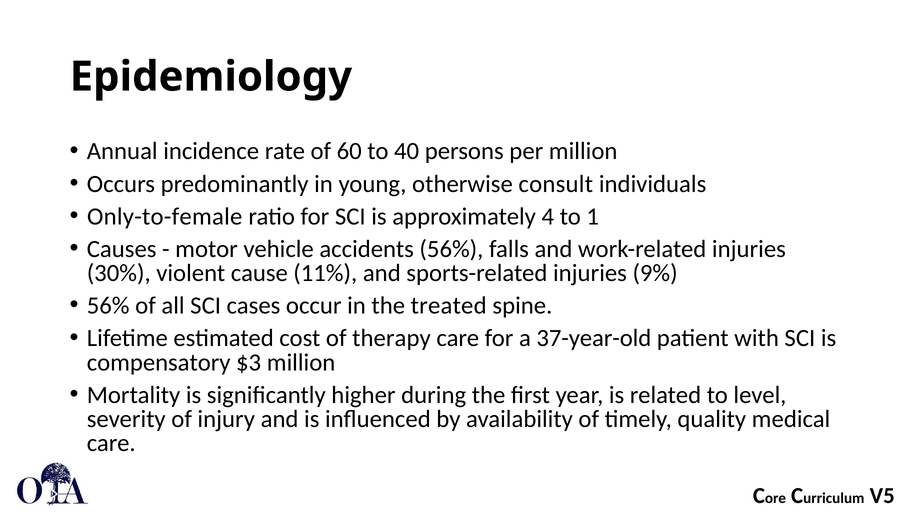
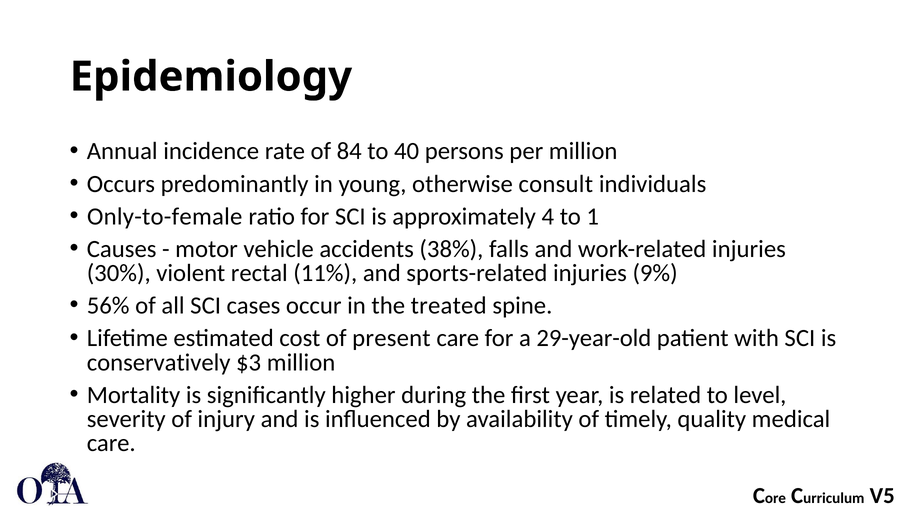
60: 60 -> 84 (349, 151)
accidents 56%: 56% -> 38% (451, 249)
cause: cause -> rectal (259, 273)
therapy: therapy -> present (391, 338)
37-year-old: 37-year-old -> 29-year-old (594, 338)
compensatory: compensatory -> conservatively (159, 362)
